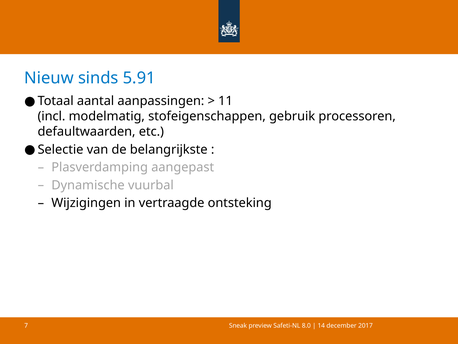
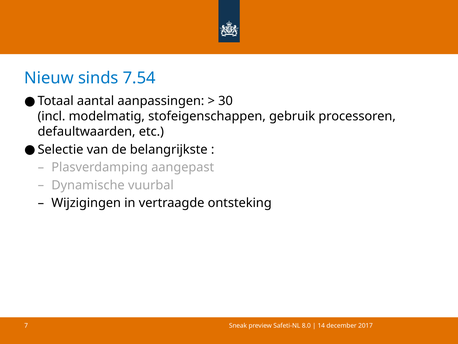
5.91: 5.91 -> 7.54 (139, 78)
11: 11 -> 30 (226, 101)
